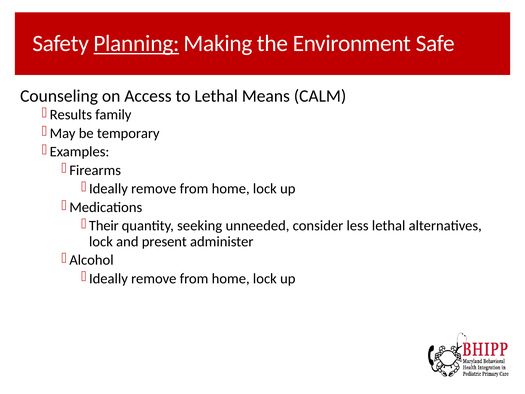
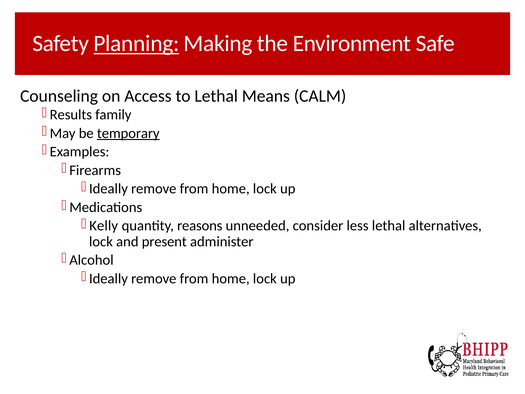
temporary underline: none -> present (128, 133)
Their: Their -> Kelly (104, 226)
seeking: seeking -> reasons (200, 226)
